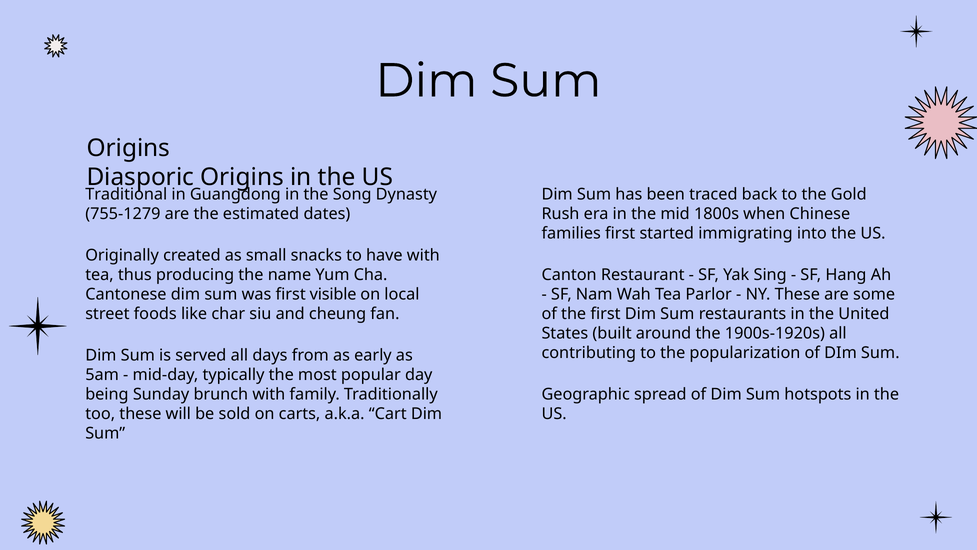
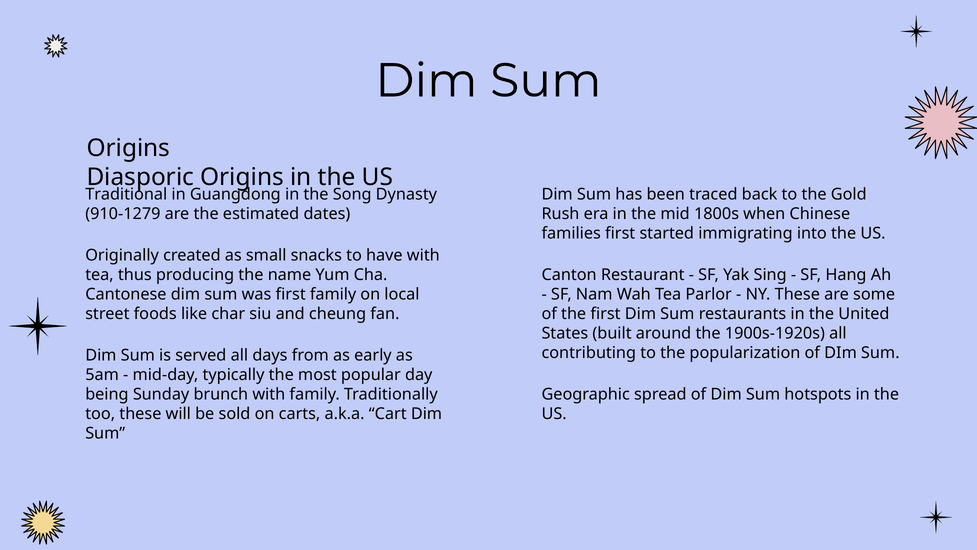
755-1279: 755-1279 -> 910-1279 (123, 214)
first visible: visible -> family (333, 294)
